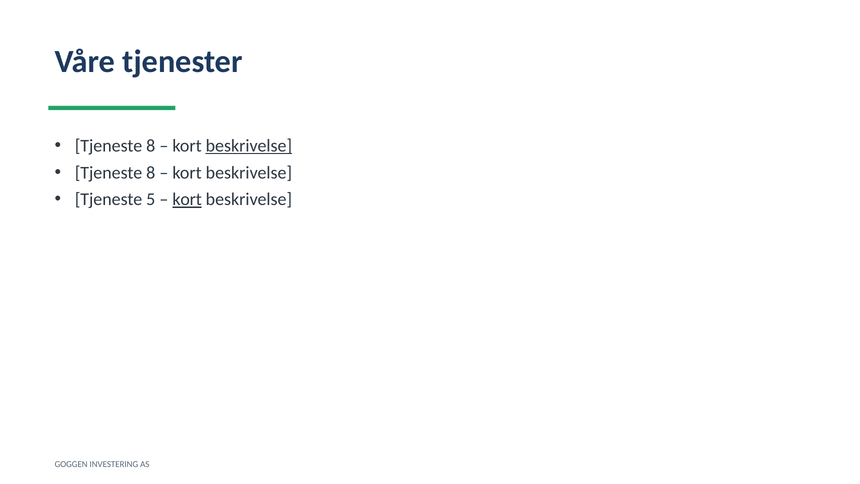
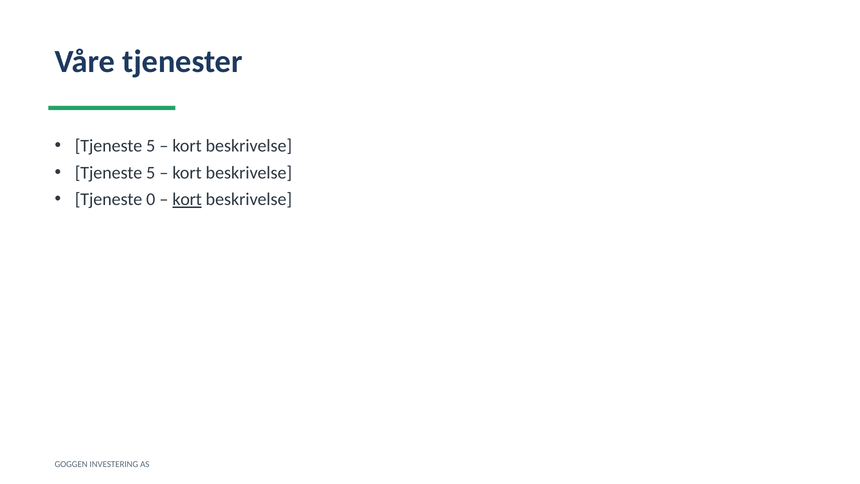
8: 8 -> 5 (151, 146)
beskrivelse underline: present -> none (249, 146)
8: 8 -> 5 (151, 173)
5: 5 -> 0 (151, 199)
